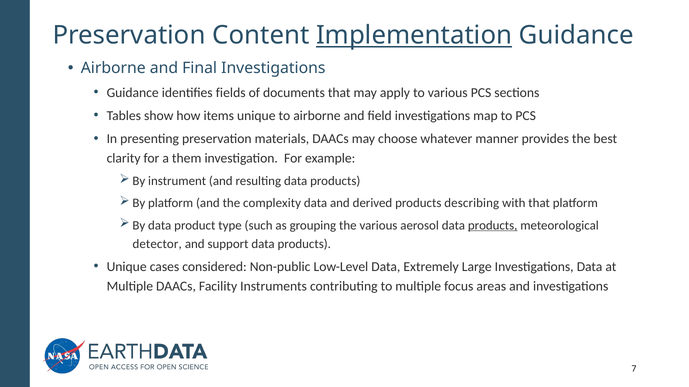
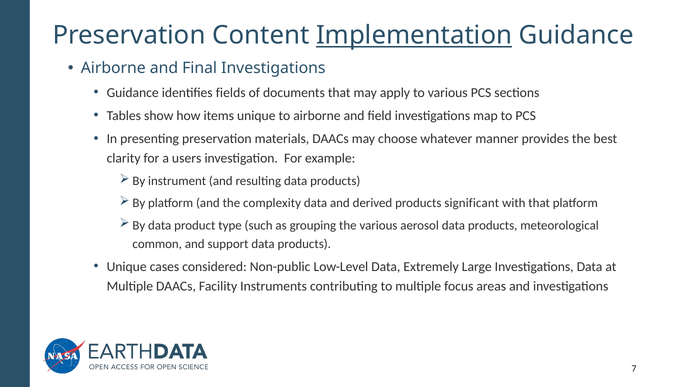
them: them -> users (187, 159)
describing: describing -> significant (472, 203)
products underline: present -> none (493, 226)
detector: detector -> common (157, 244)
